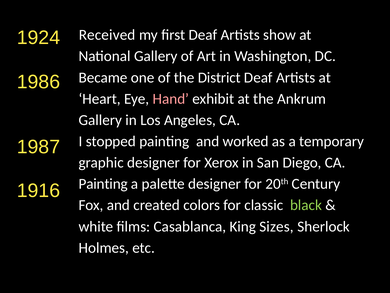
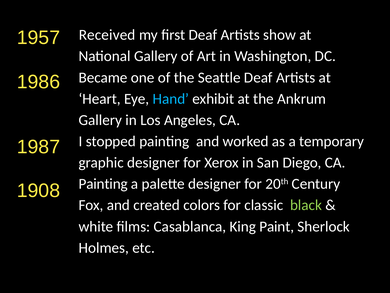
1924: 1924 -> 1957 (38, 38)
District: District -> Seattle (219, 77)
Hand colour: pink -> light blue (171, 99)
1916: 1916 -> 1908 (38, 190)
Sizes: Sizes -> Paint (277, 226)
